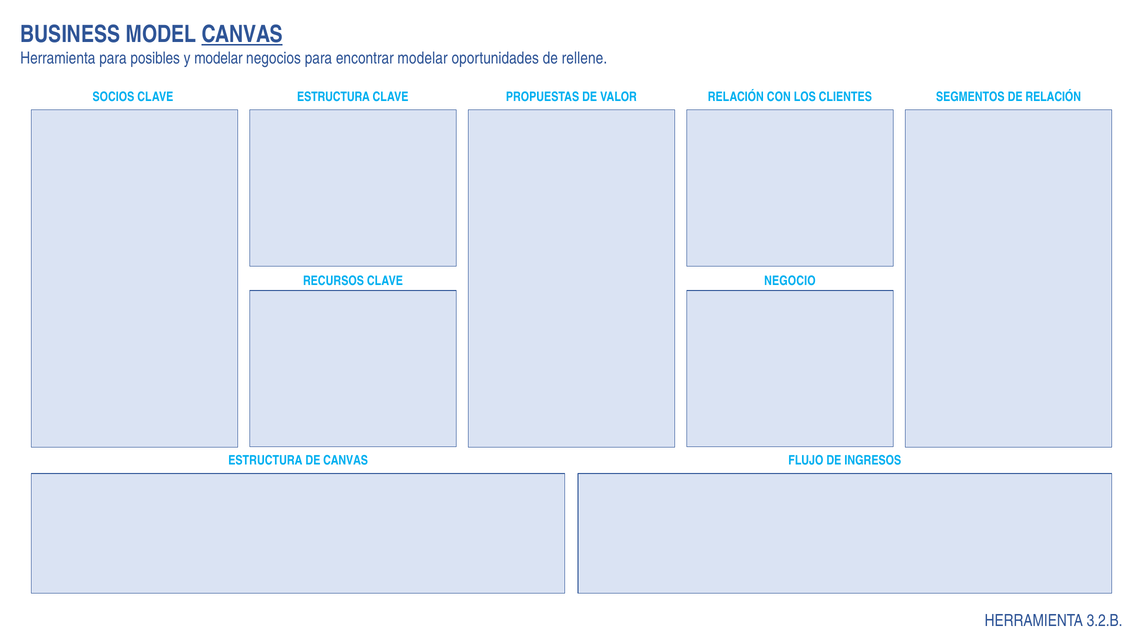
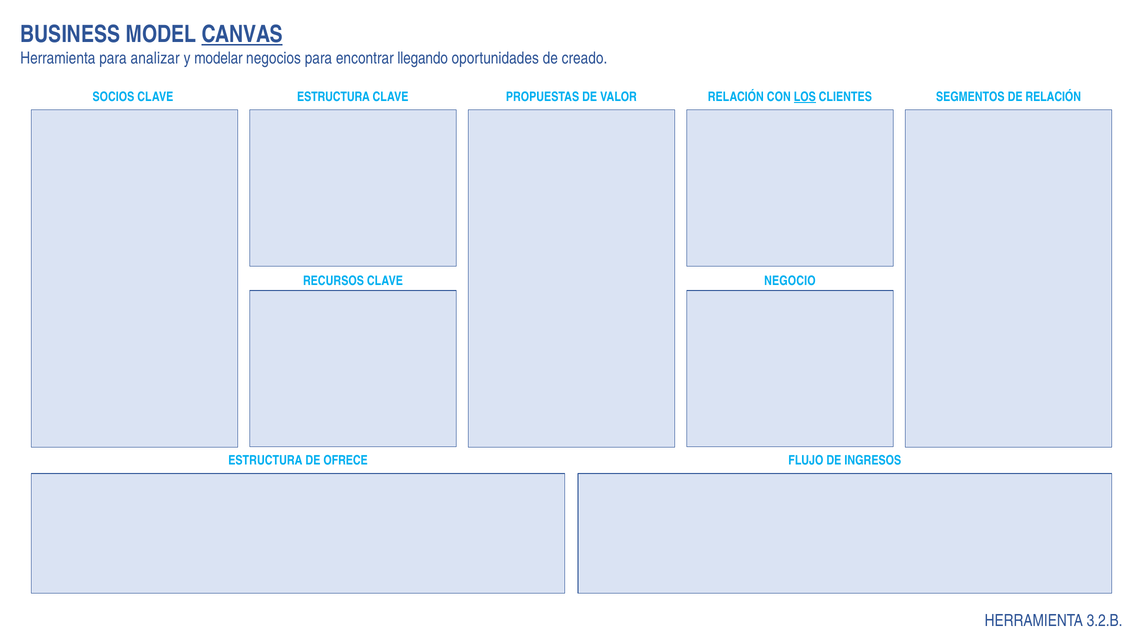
posibles: posibles -> analizar (155, 58)
encontrar modelar: modelar -> llegando (423, 58)
rellene: rellene -> creado (585, 58)
LOS underline: none -> present (805, 97)
DE CANVAS: CANVAS -> OFRECE (346, 460)
